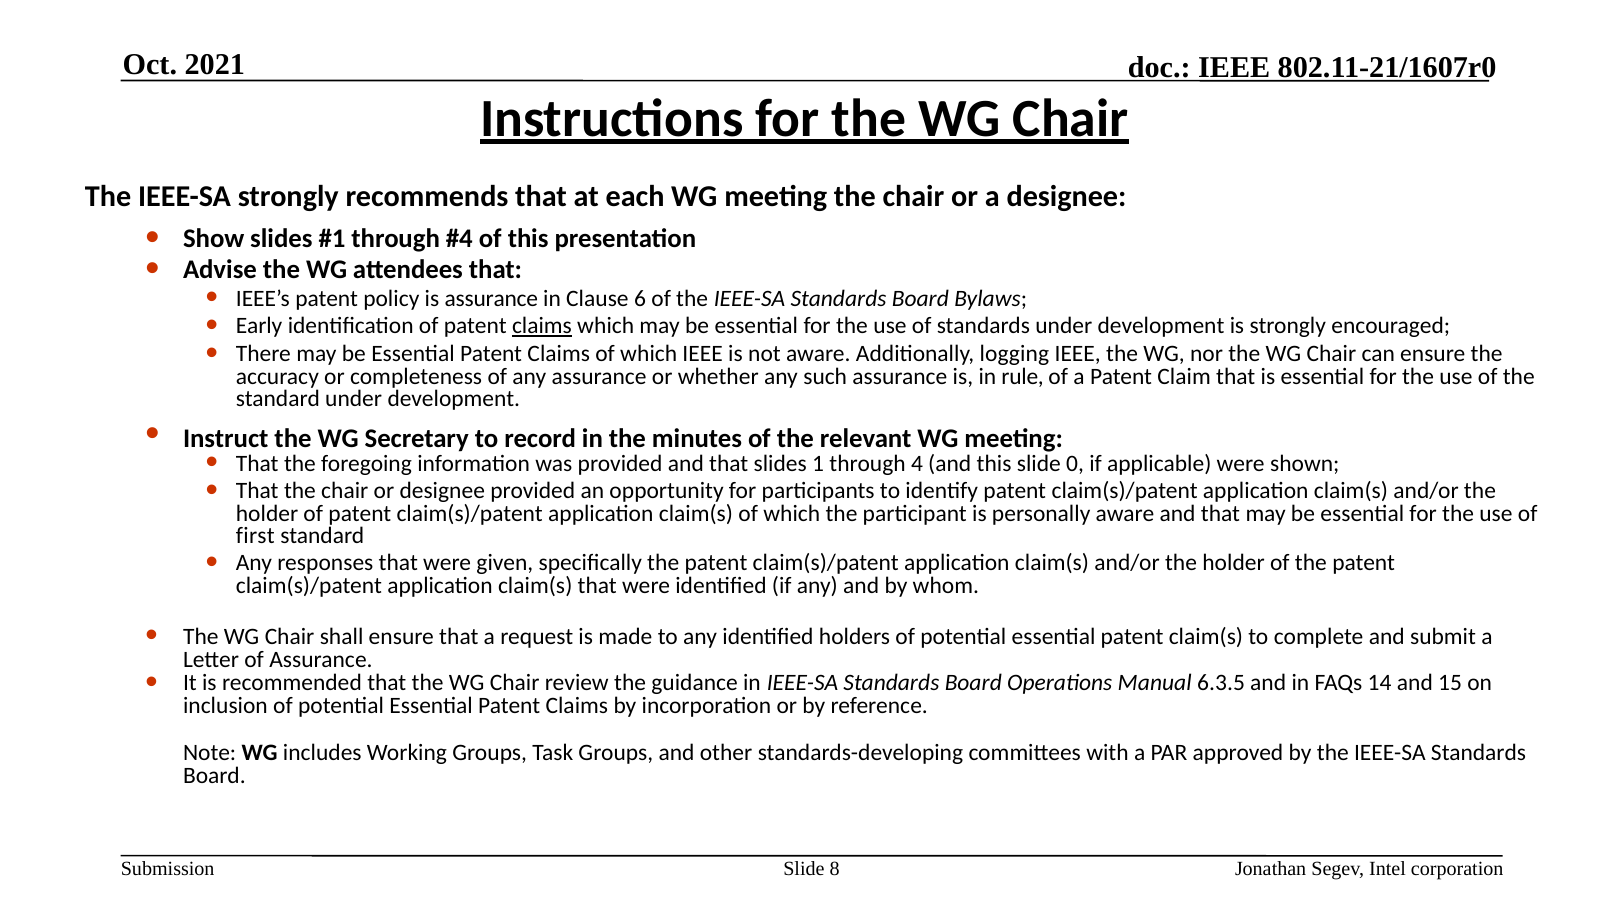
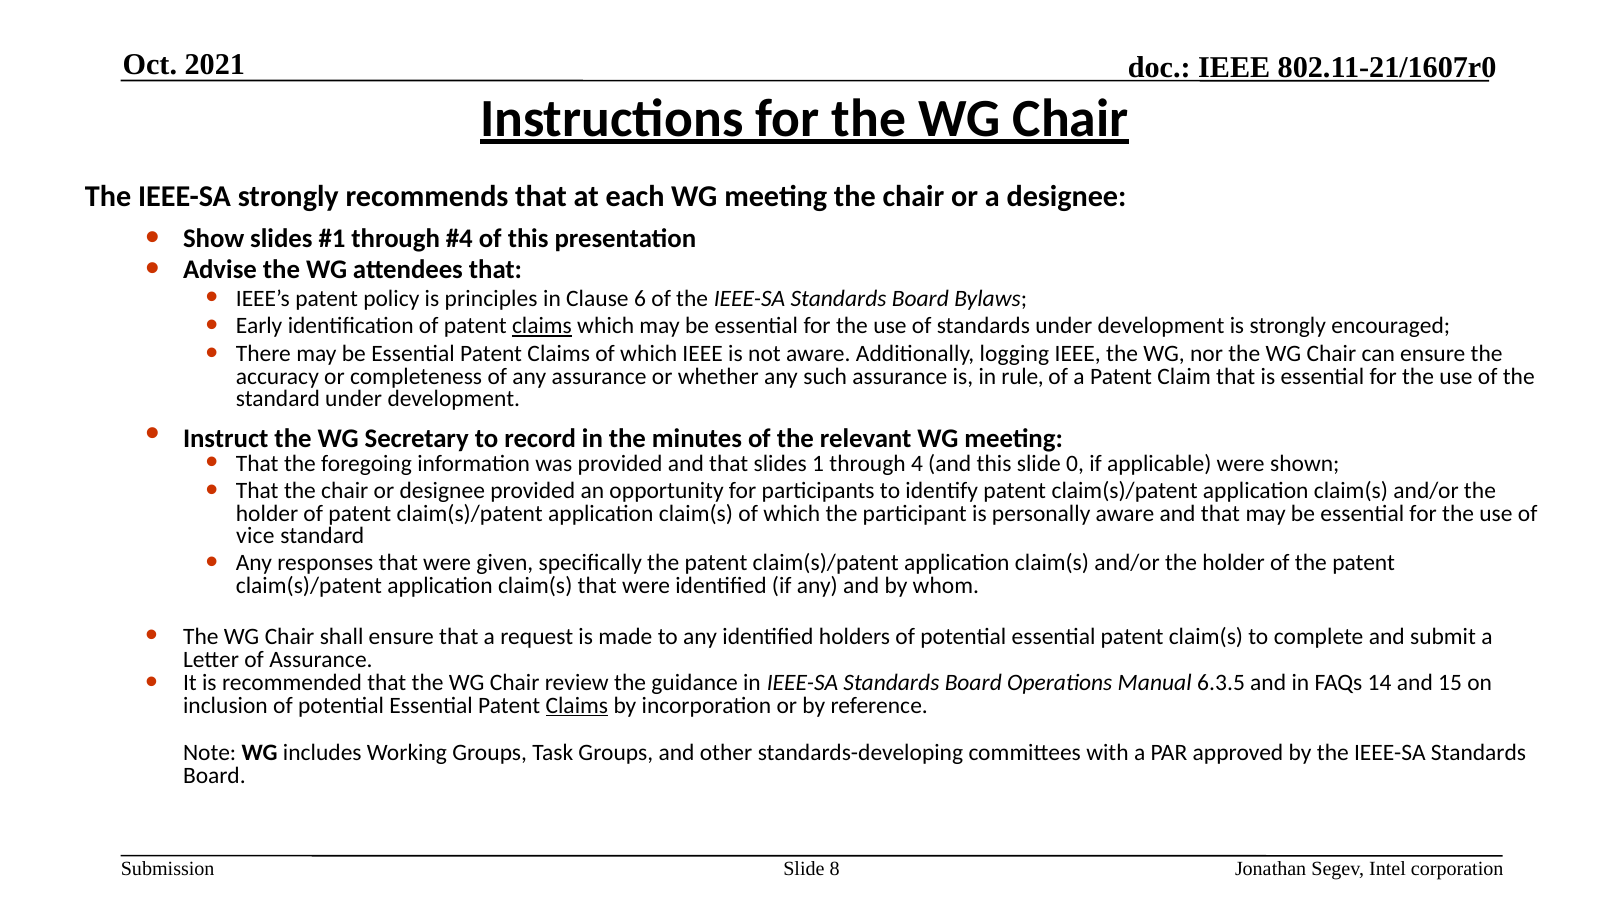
is assurance: assurance -> principles (491, 298)
first: first -> vice (255, 536)
Claims underline: none -> present (577, 705)
